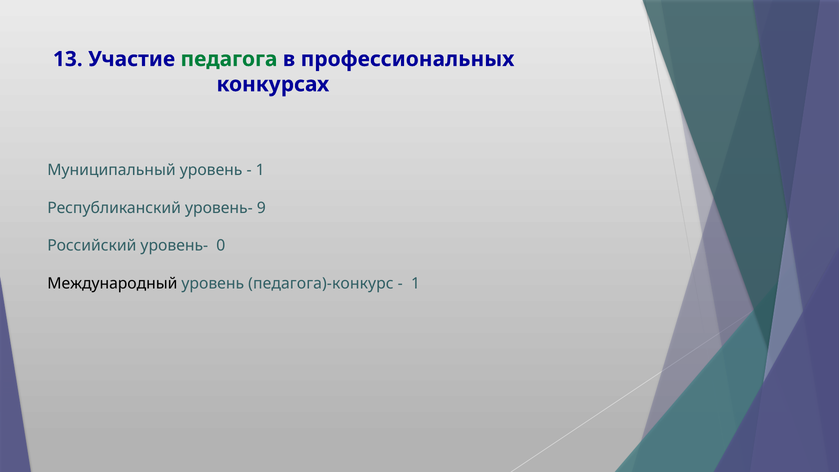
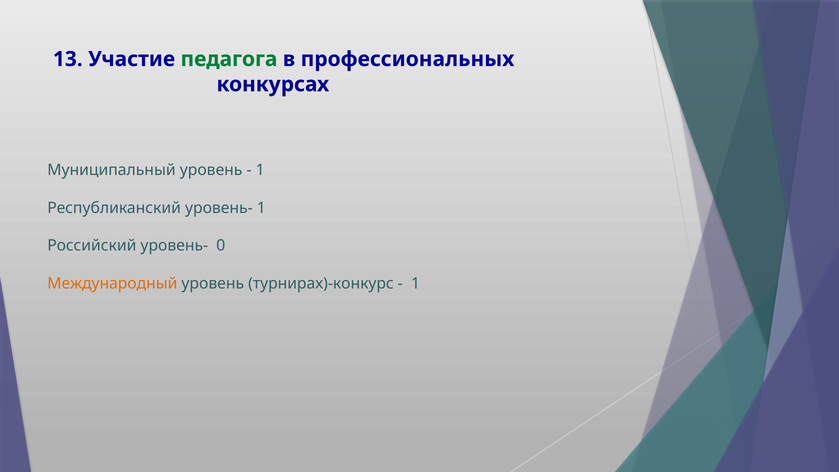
уровень- 9: 9 -> 1 (261, 208)
Международный colour: black -> orange (112, 283)
педагога)-конкурс: педагога)-конкурс -> турнирах)-конкурс (321, 283)
